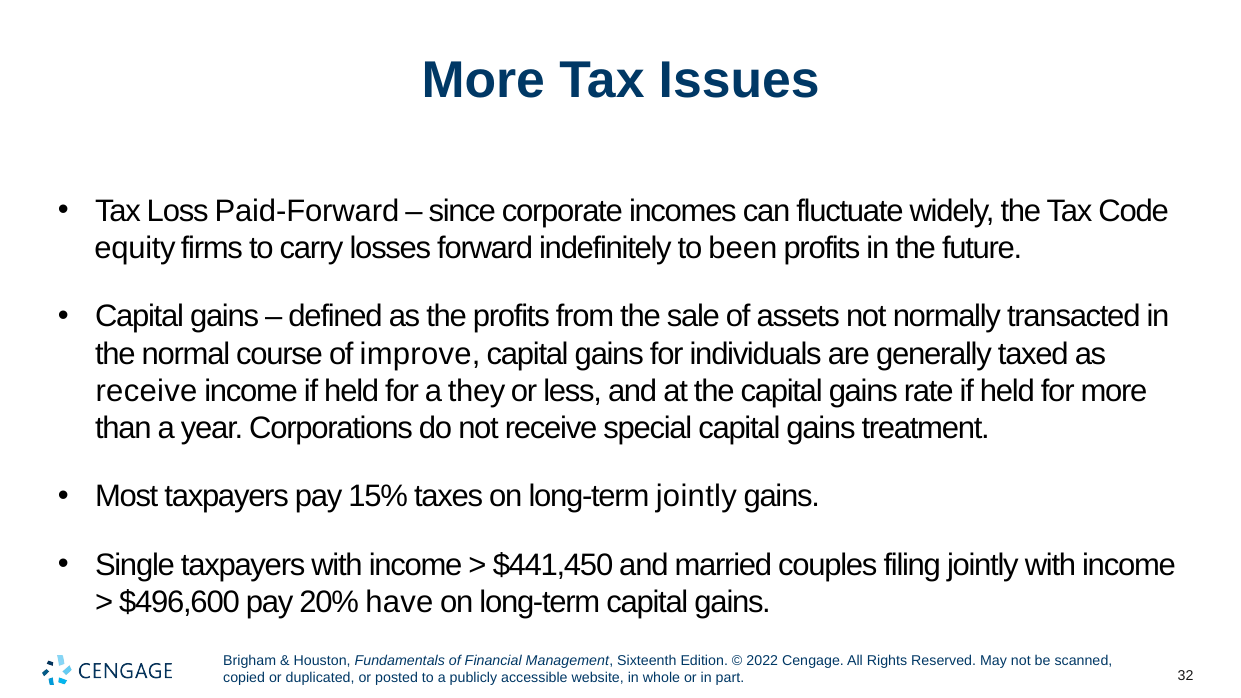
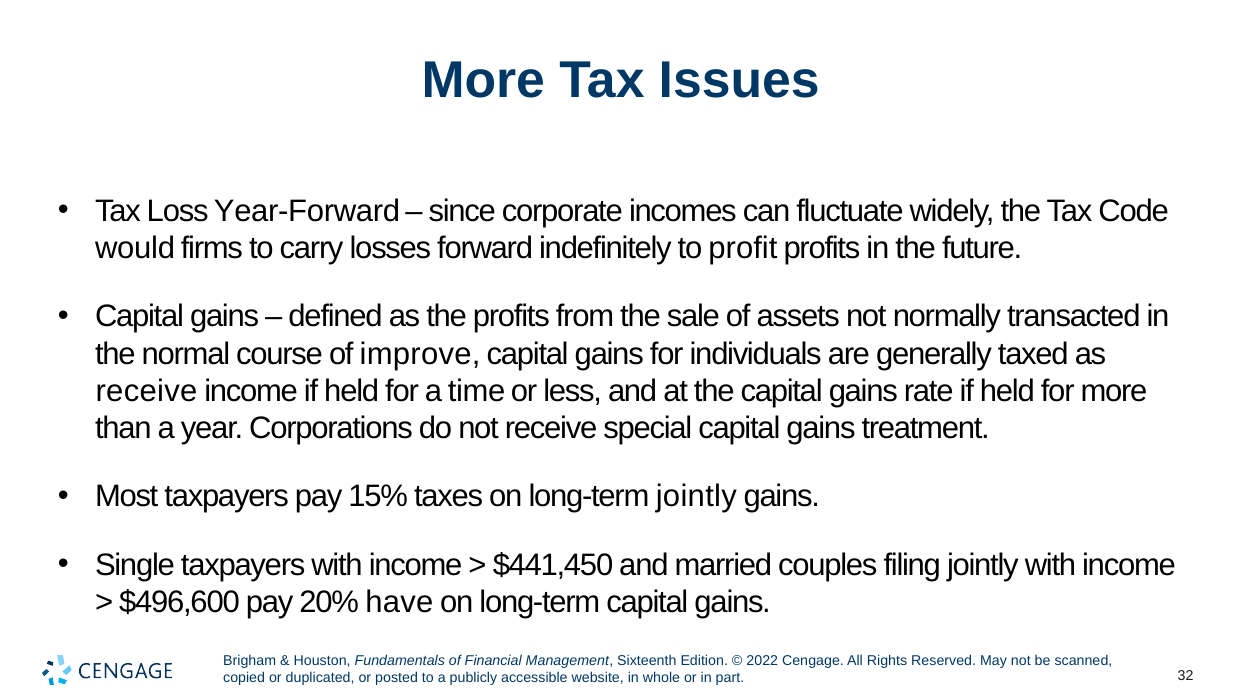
Paid-Forward: Paid-Forward -> Year-Forward (307, 211)
equity: equity -> would (135, 248)
been: been -> profit (743, 248)
they: they -> time (477, 391)
